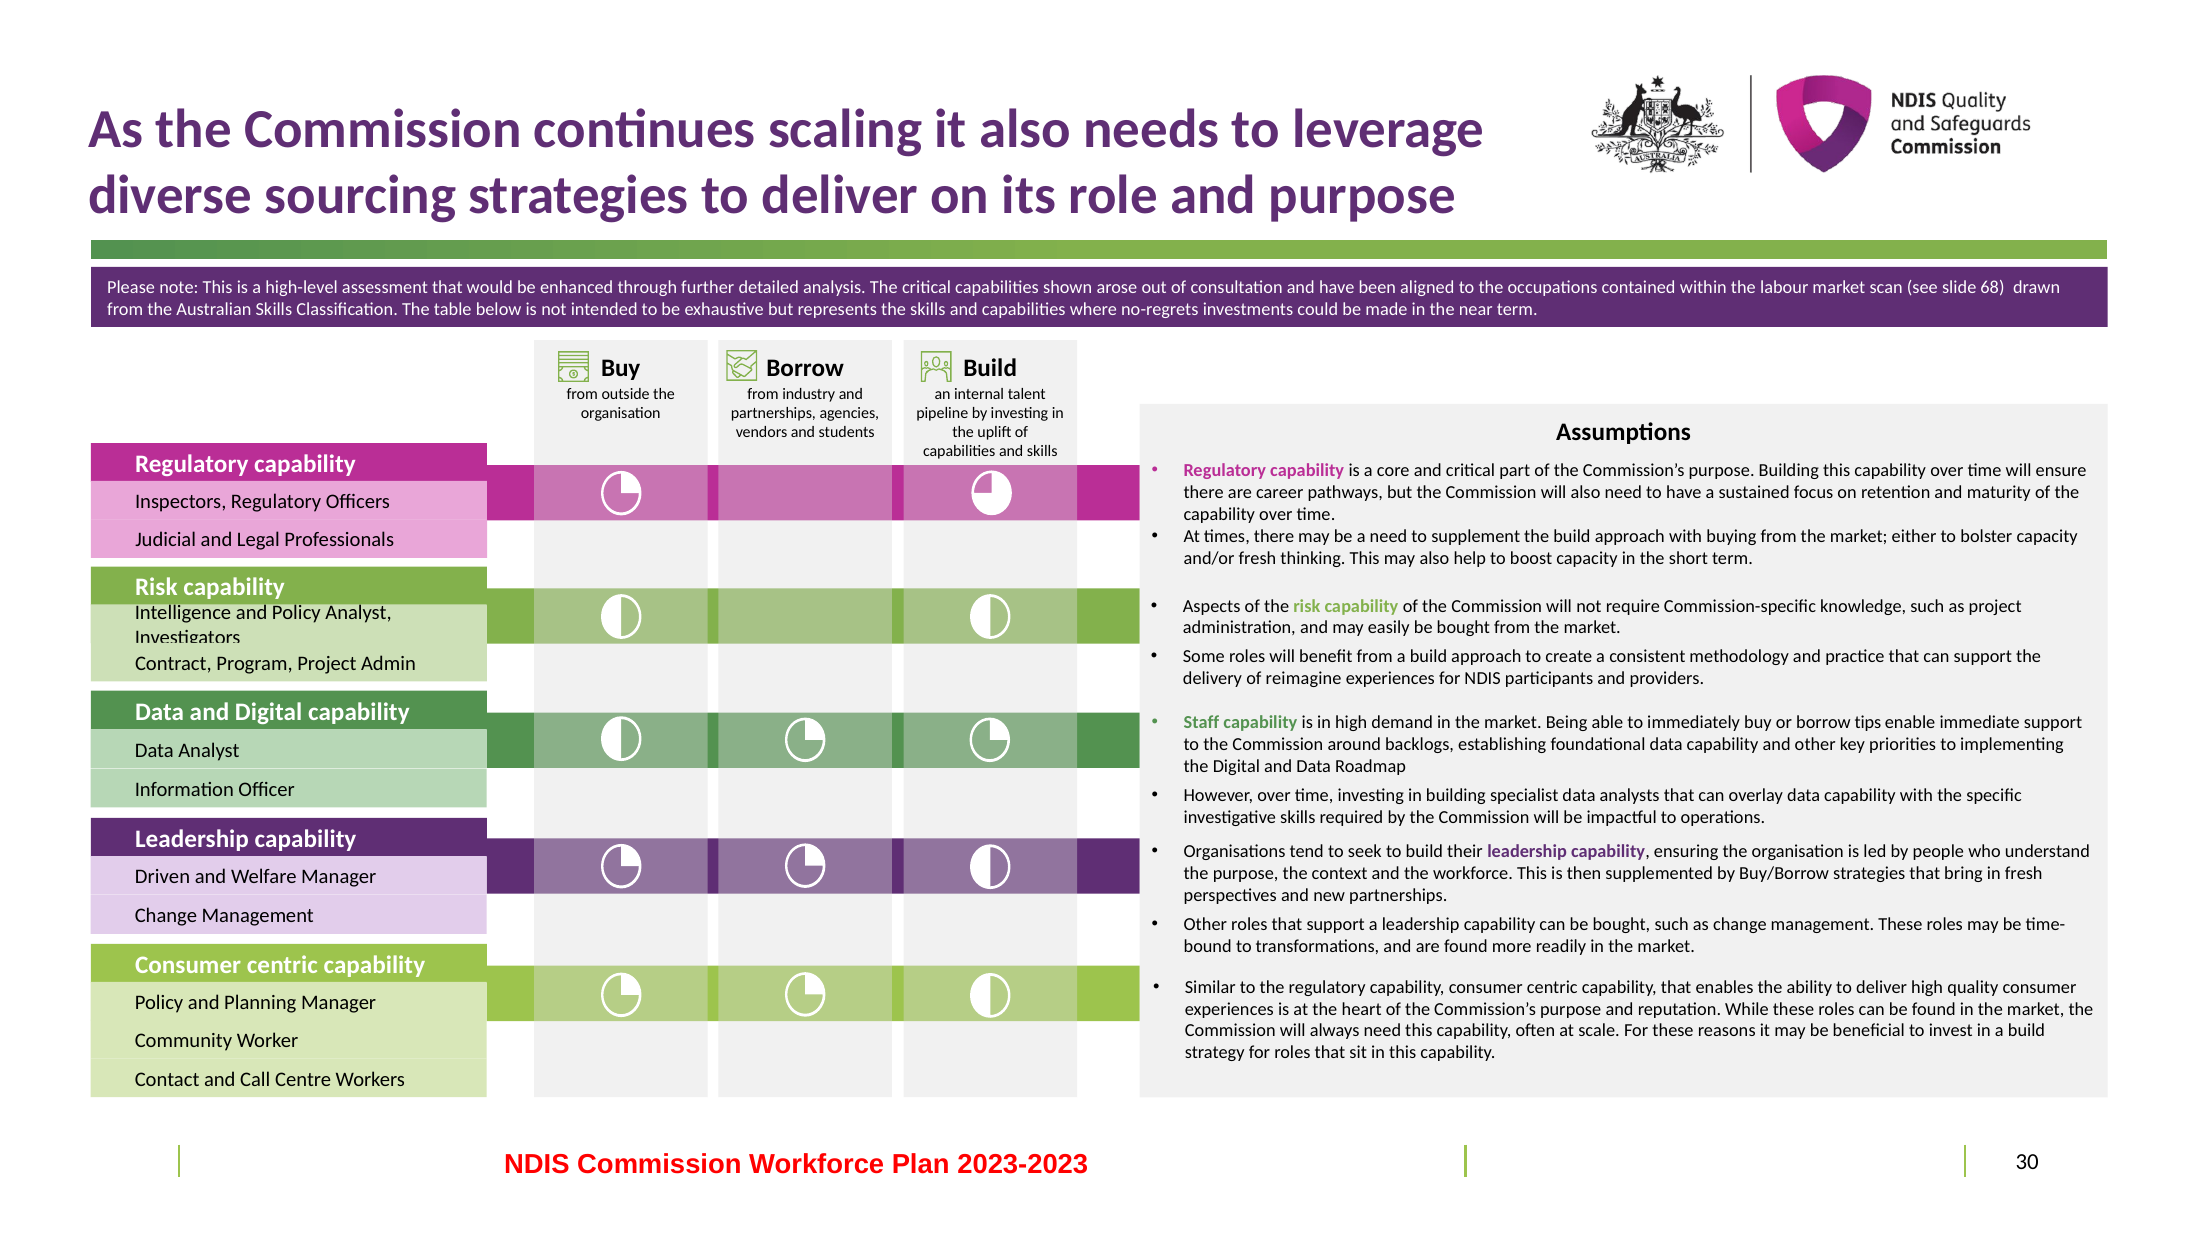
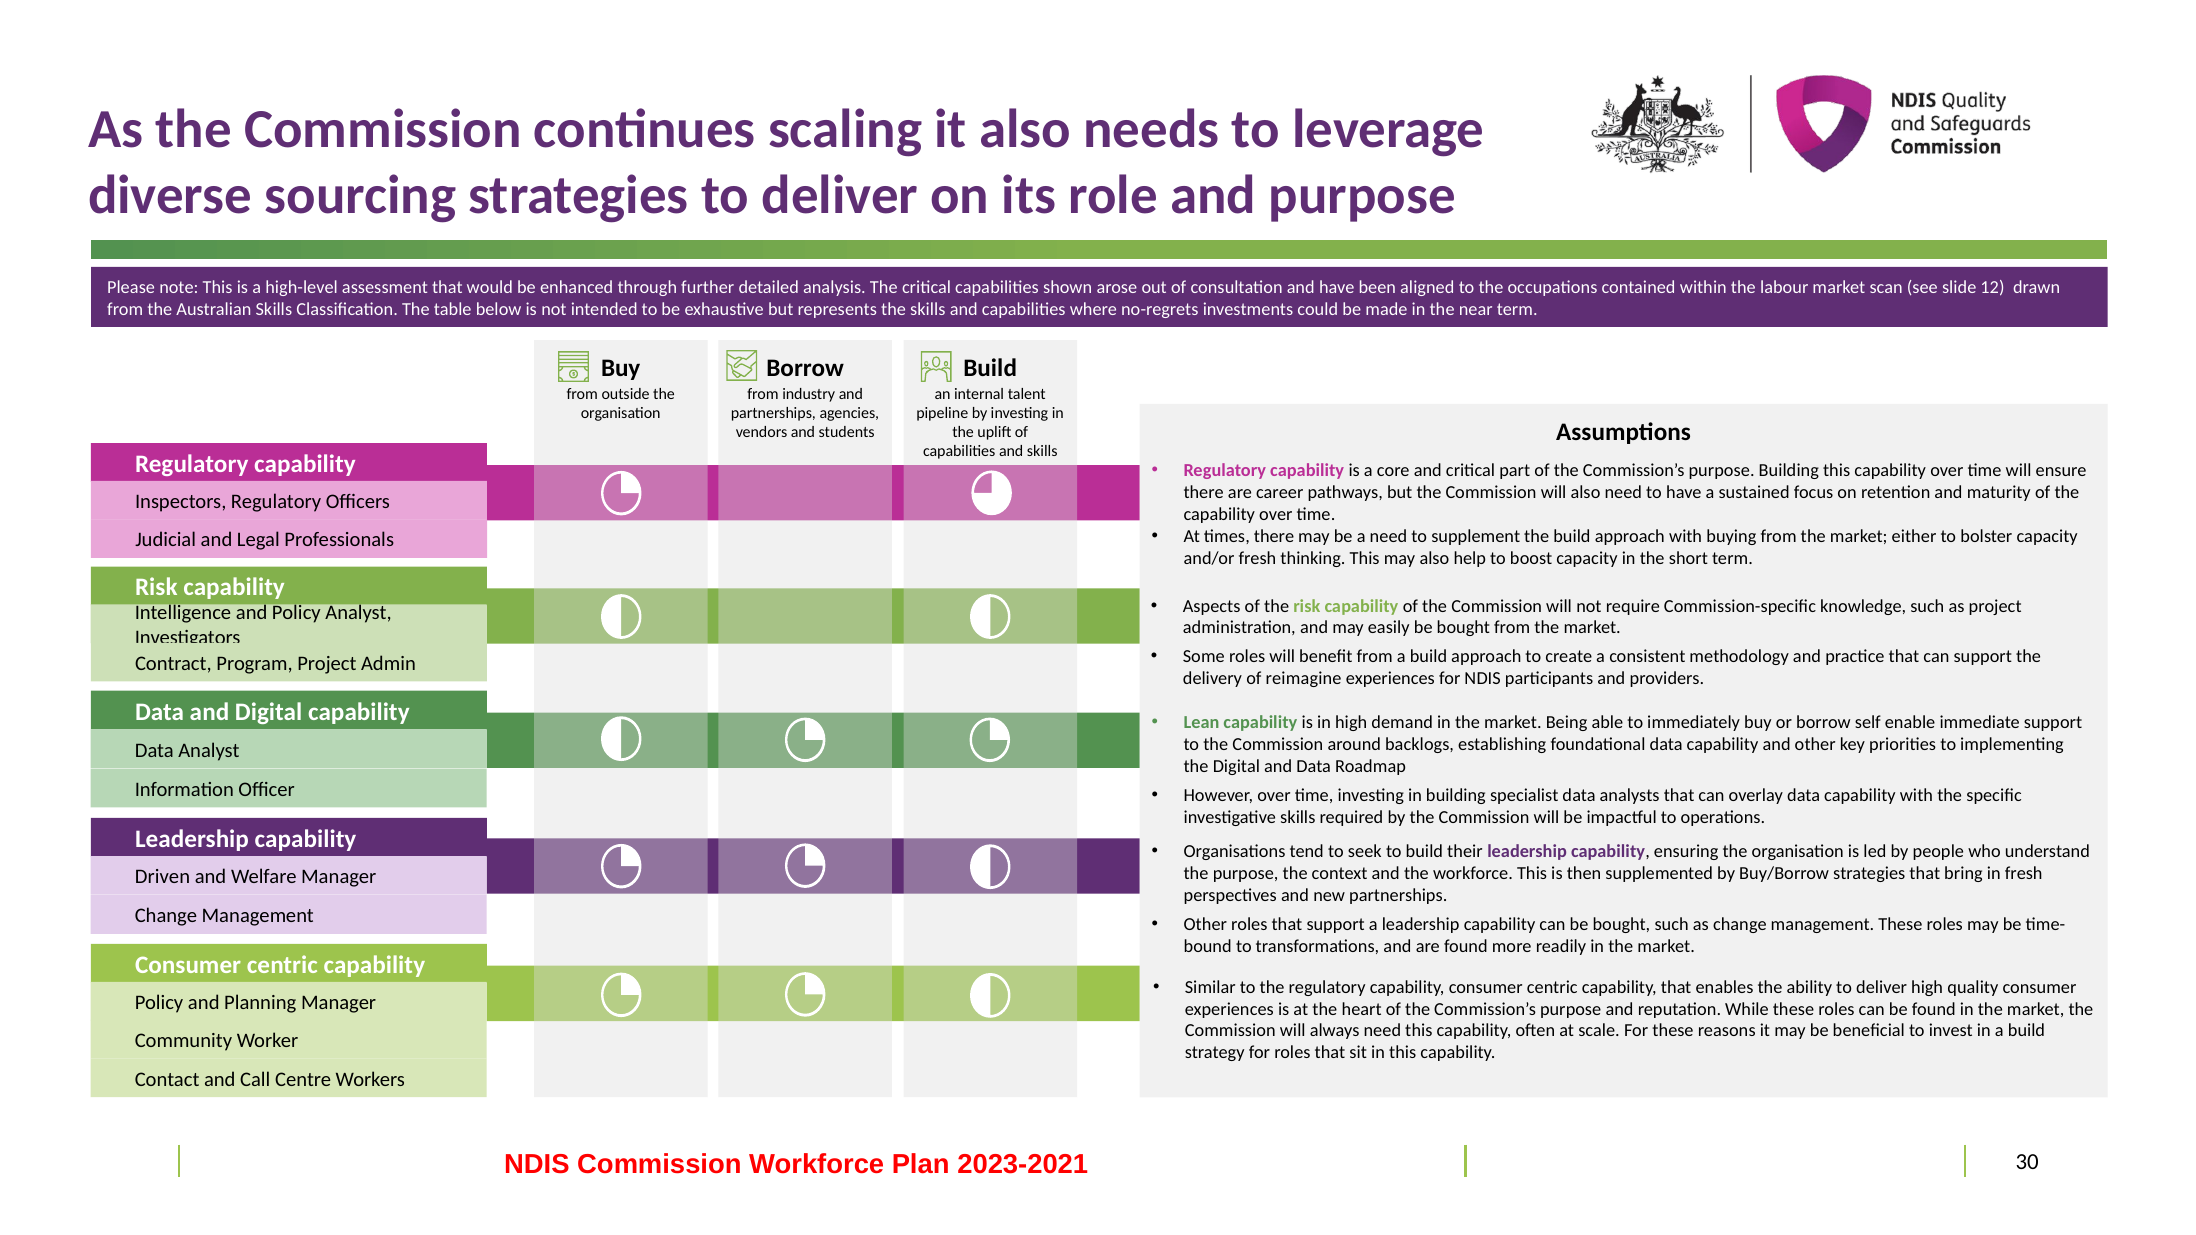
68: 68 -> 12 (1992, 287)
Staff: Staff -> Lean (1202, 723)
tips: tips -> self (1868, 723)
2023-2023: 2023-2023 -> 2023-2021 (1023, 1165)
